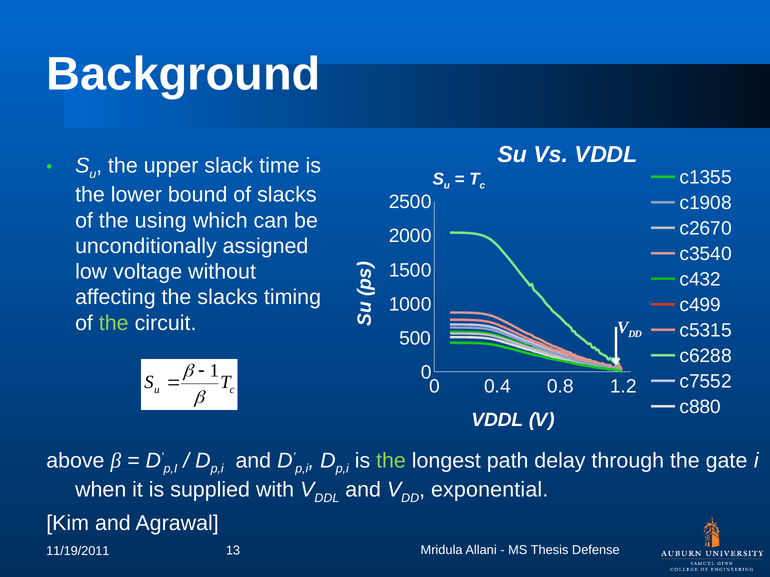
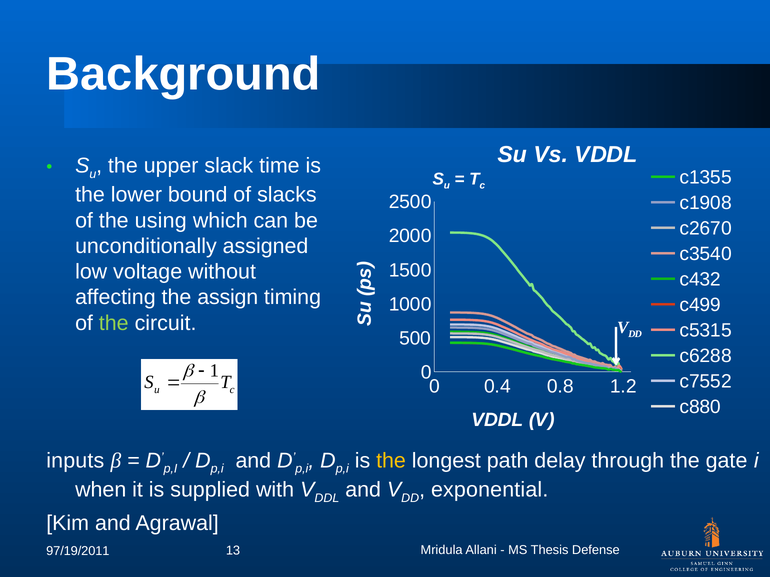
the slacks: slacks -> assign (228, 298)
above: above -> inputs (75, 461)
the colour: light green -> yellow (391, 461)
11/19/2011: 11/19/2011 -> 97/19/2011 (78, 552)
